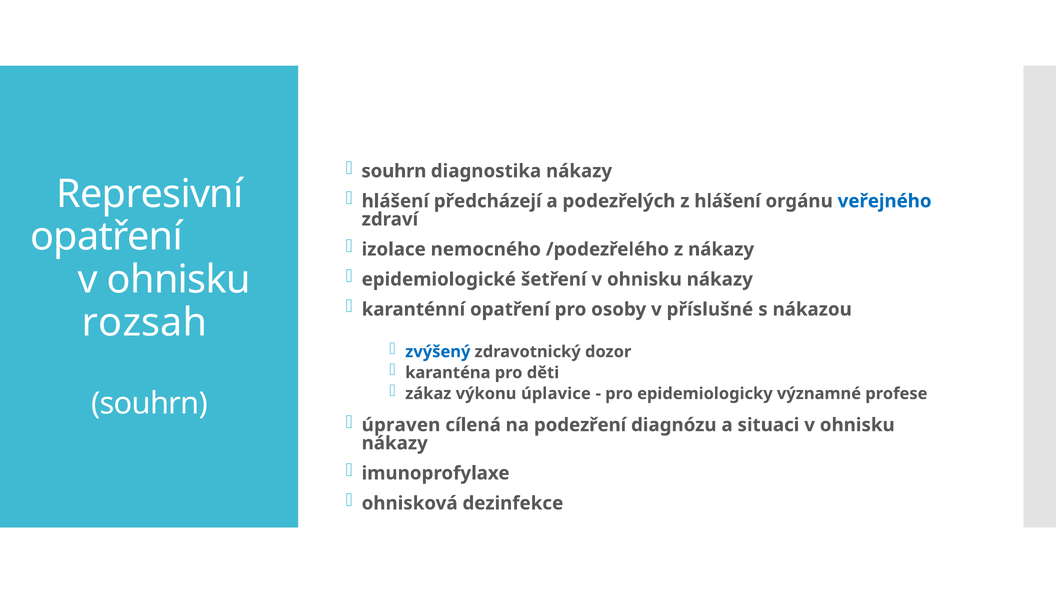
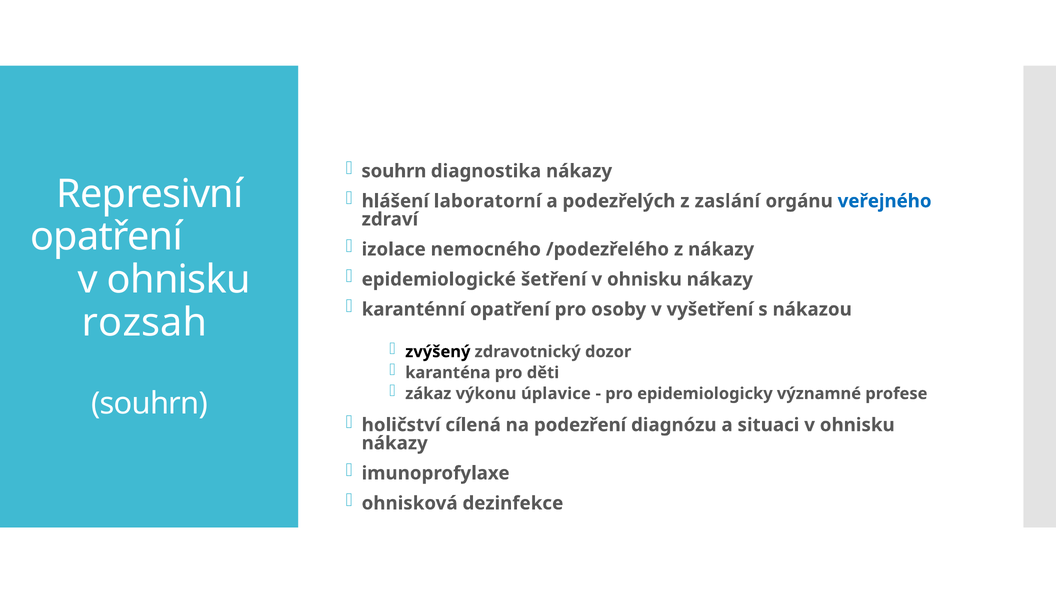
předcházejí: předcházejí -> laboratorní (488, 201)
z hlášení: hlášení -> zaslání (727, 201)
příslušné: příslušné -> vyšetření (710, 309)
zvýšený colour: blue -> black (438, 352)
úpraven: úpraven -> holičství (401, 425)
